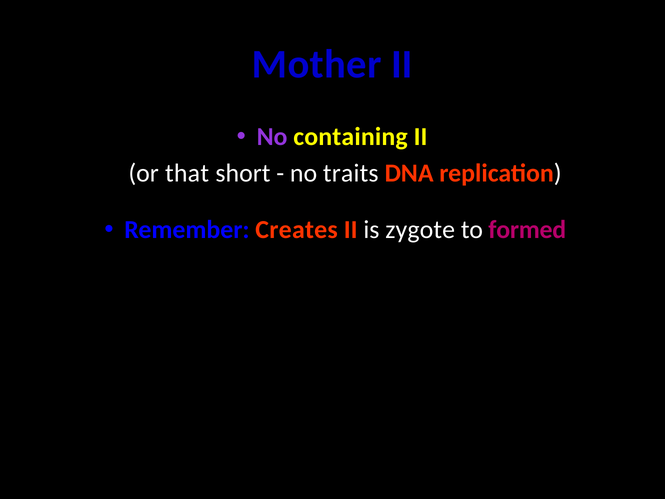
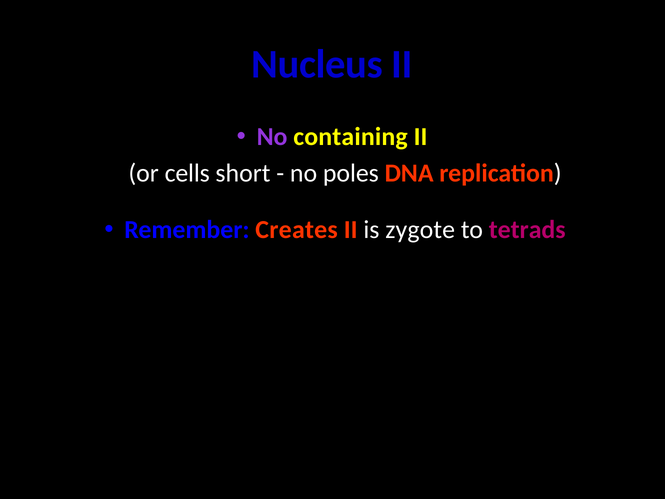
Mother: Mother -> Nucleus (317, 64)
that: that -> cells (187, 173)
traits: traits -> poles (351, 173)
formed: formed -> tetrads (527, 230)
